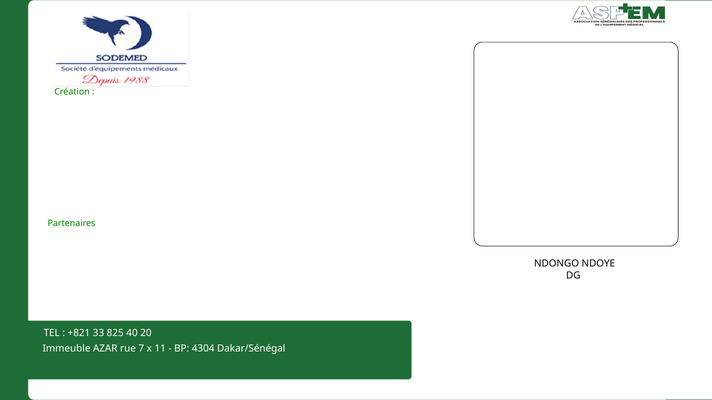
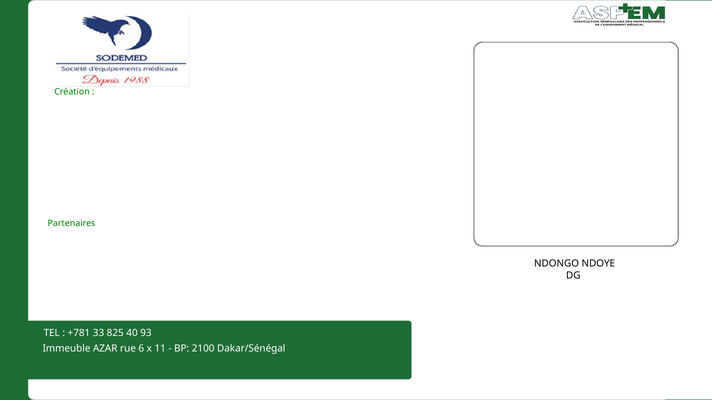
+821: +821 -> +781 (79, 333)
20: 20 -> 93 (146, 333)
7: 7 -> 6 (141, 349)
4304: 4304 -> 2100 (203, 349)
